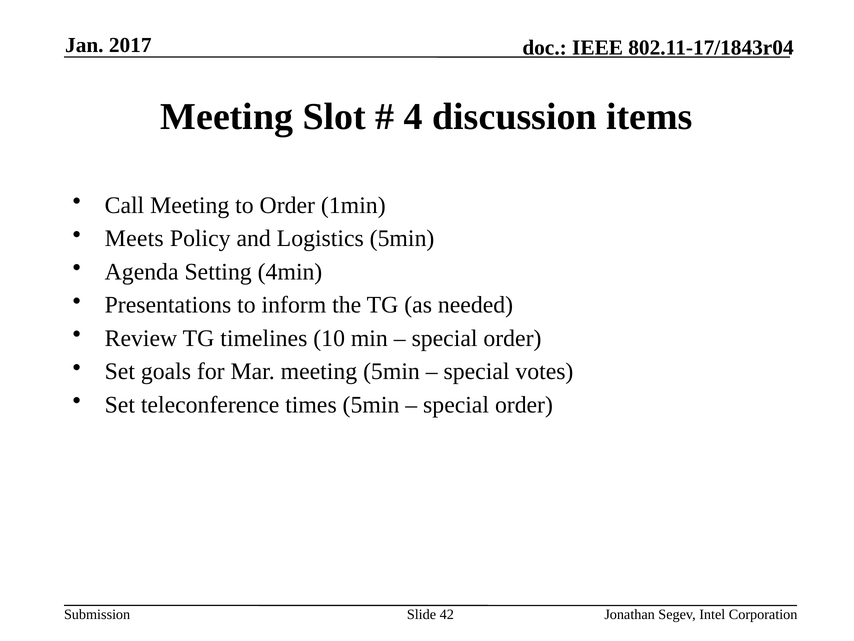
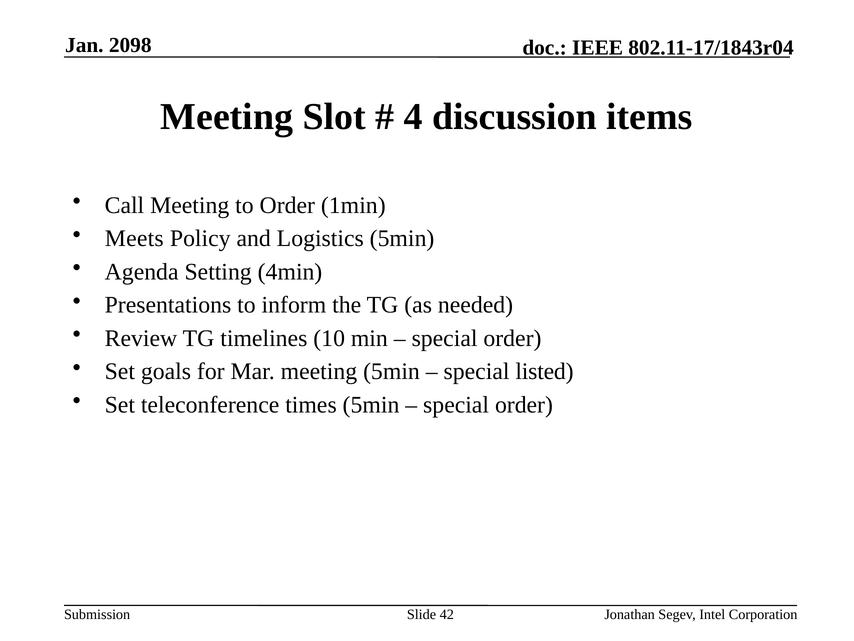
2017: 2017 -> 2098 (130, 45)
votes: votes -> listed (545, 371)
